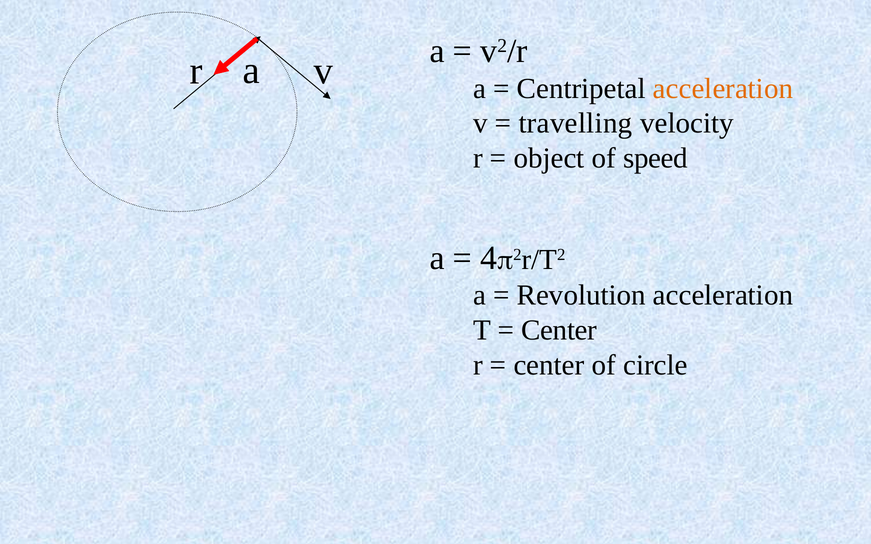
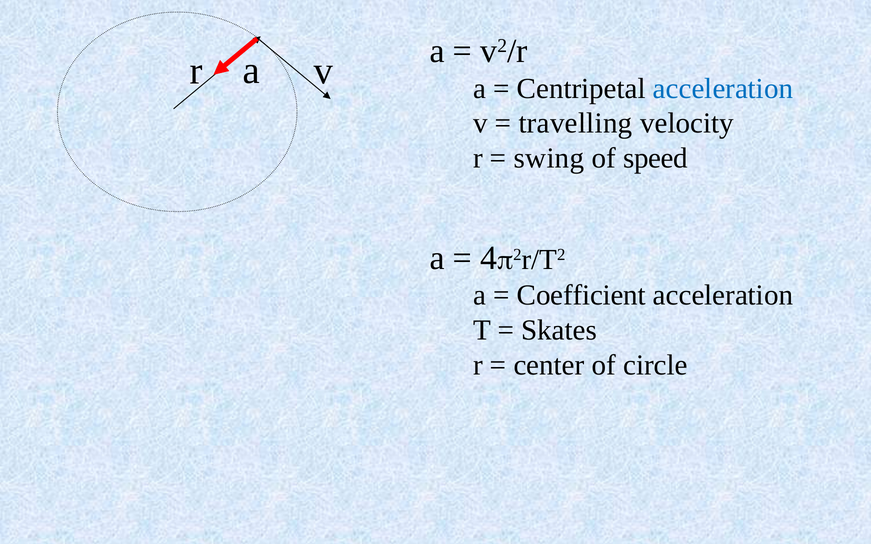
acceleration colour: orange -> blue (723, 89)
object: object -> swing (549, 158)
Revolution: Revolution -> Coefficient (581, 296)
Center: Center -> Skates (559, 330)
